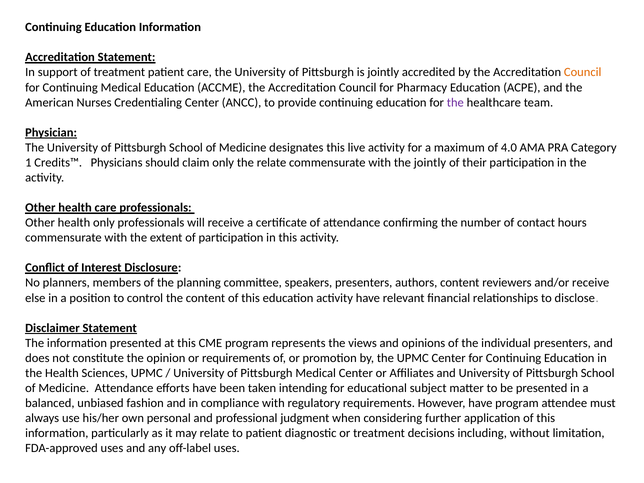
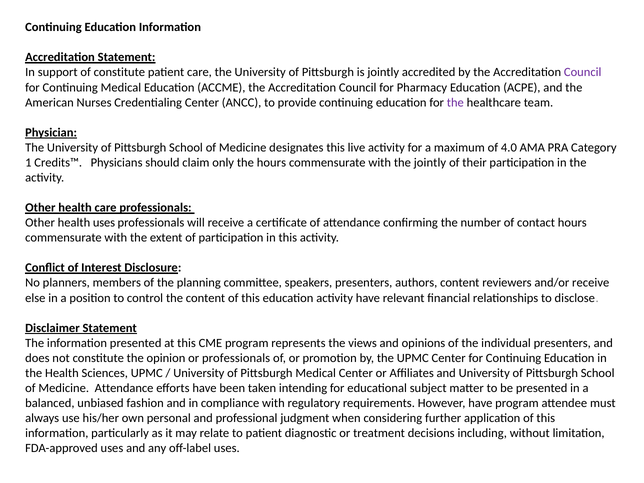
of treatment: treatment -> constitute (119, 72)
Council colour: orange -> purple (583, 72)
the relate: relate -> hours (271, 163)
health only: only -> uses (104, 223)
or requirements: requirements -> professionals (236, 358)
